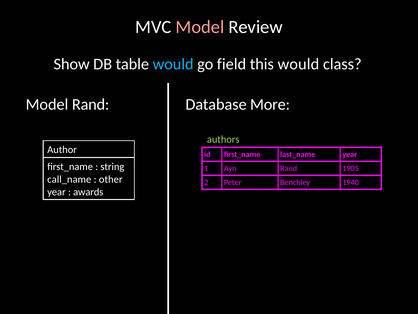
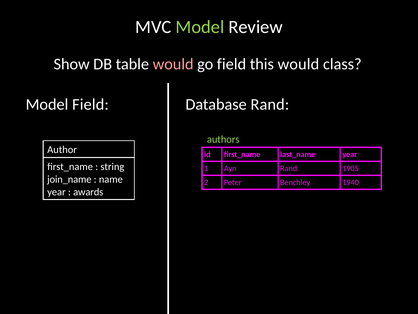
Model colour: pink -> light green (200, 27)
would colour: light blue -> pink (173, 64)
Model Rand: Rand -> Field (90, 104)
Database More: More -> Rand (270, 104)
call_name: call_name -> join_name (69, 179)
other: other -> name (111, 179)
